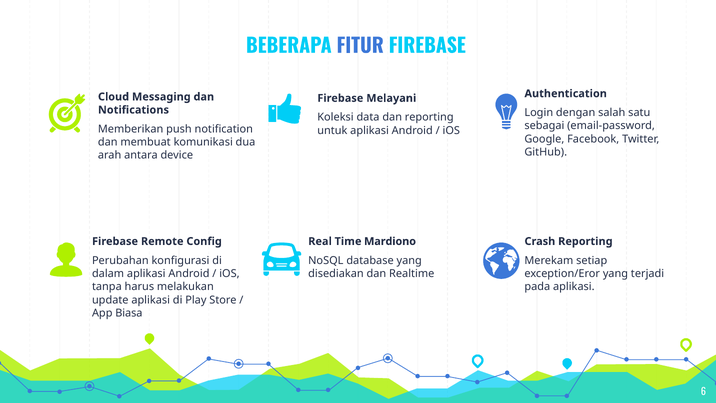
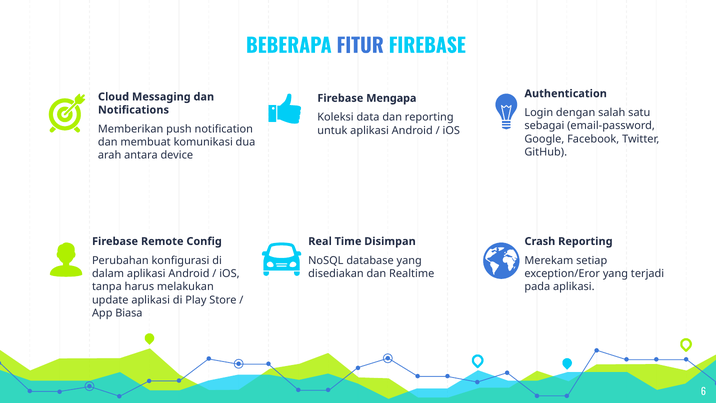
Melayani: Melayani -> Mengapa (391, 98)
Mardiono: Mardiono -> Disimpan (390, 241)
